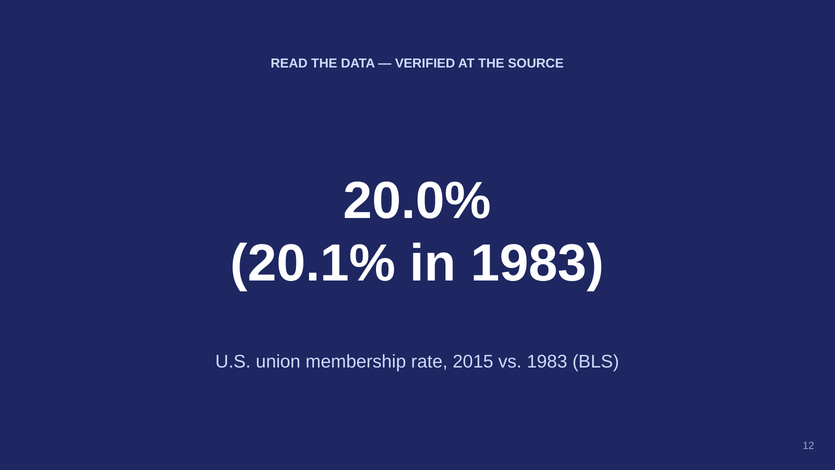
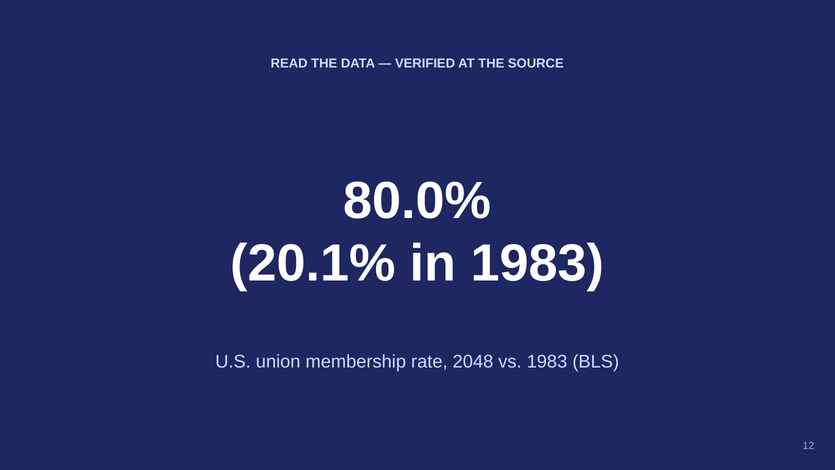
20.0%: 20.0% -> 80.0% (417, 201)
2015: 2015 -> 2048 (473, 361)
